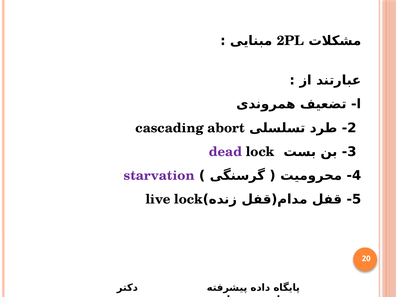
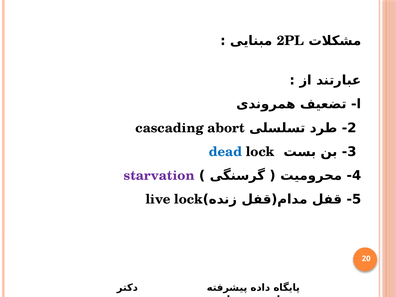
dead colour: purple -> blue (225, 152)
